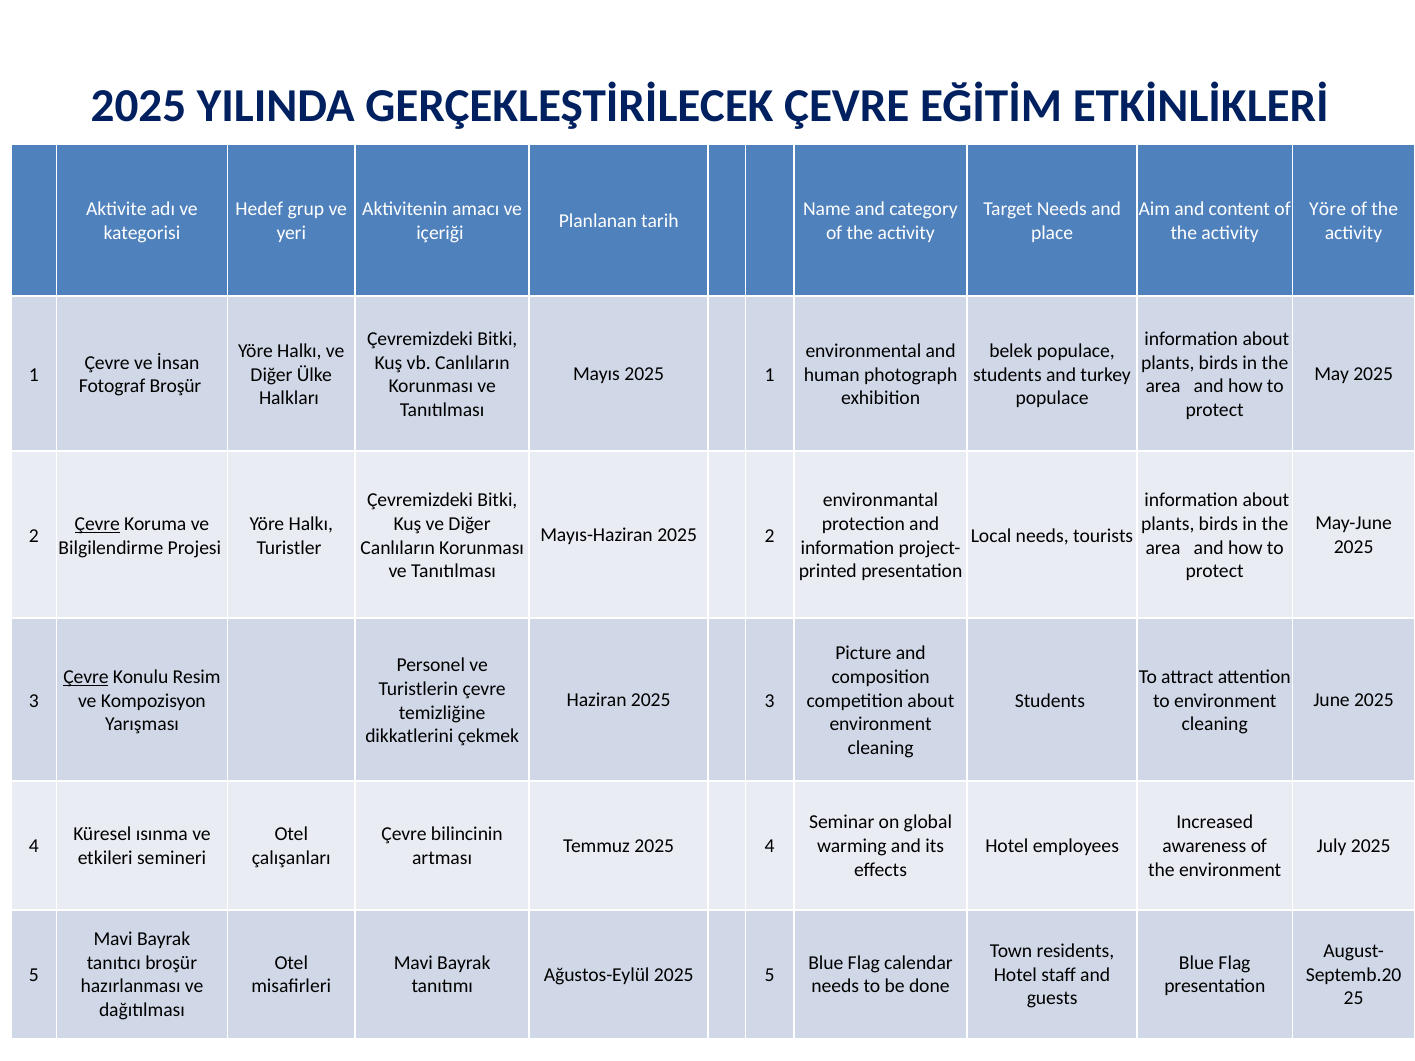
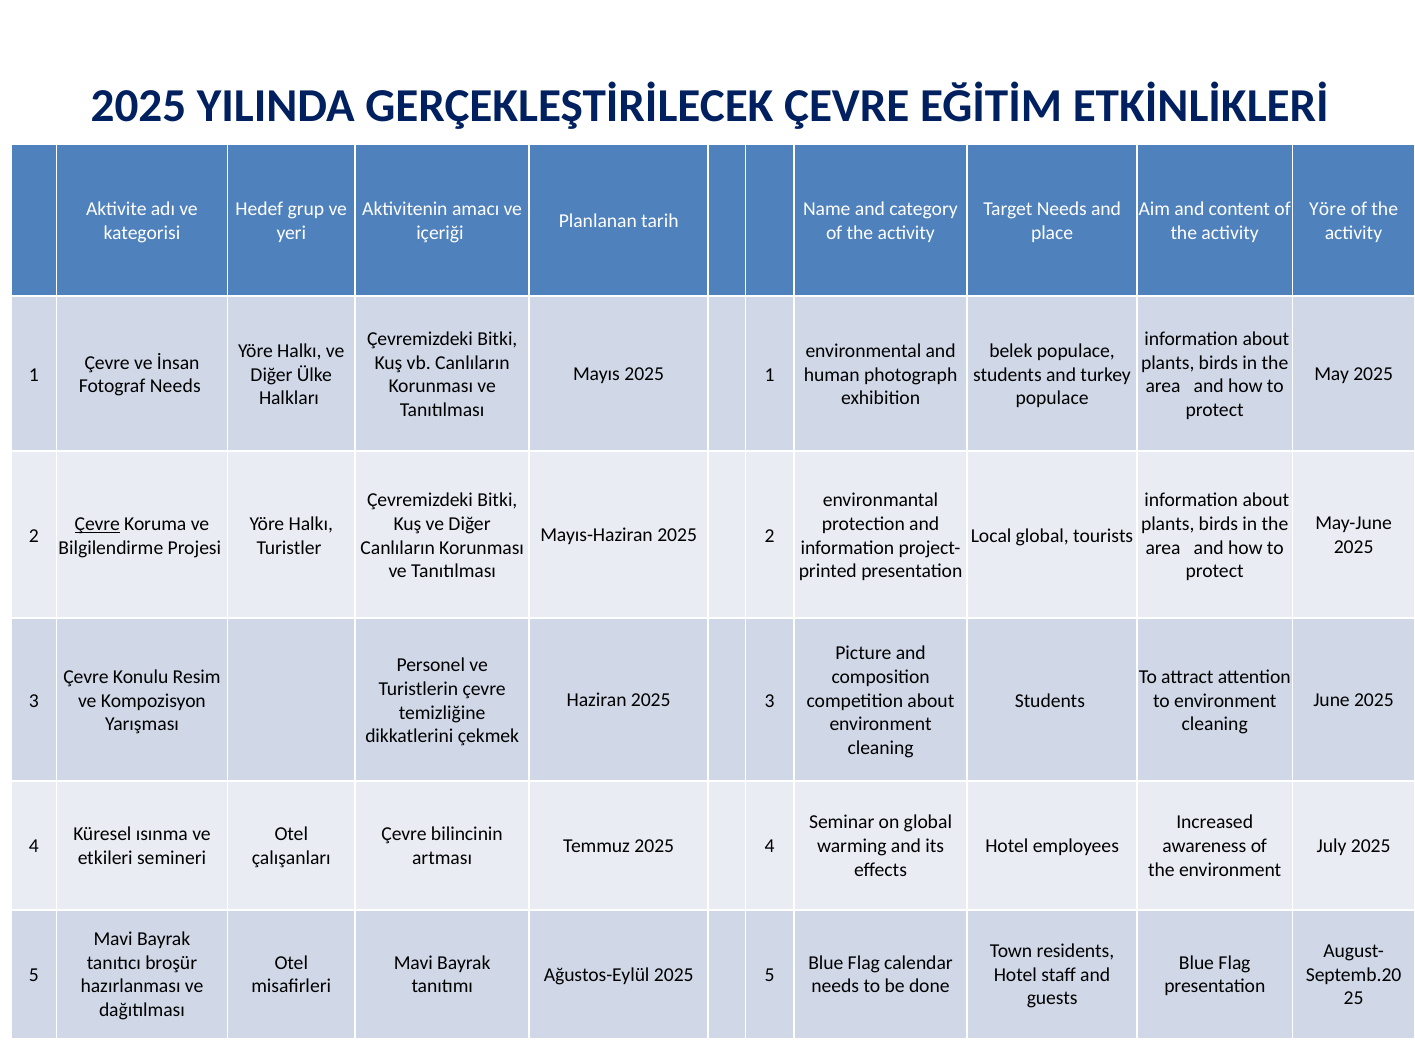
Fotograf Broşür: Broşür -> Needs (175, 387)
Local needs: needs -> global (1042, 536)
Çevre underline: present -> none (86, 677)
